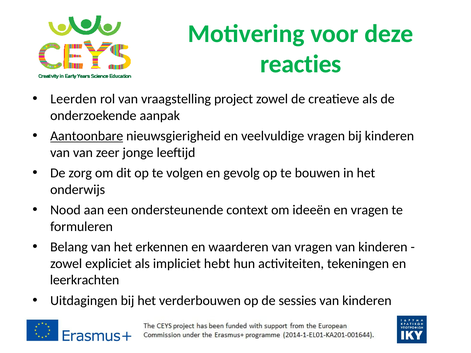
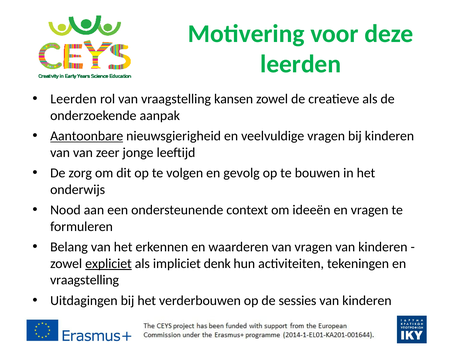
reacties: reacties -> leerden (301, 64)
project: project -> kansen (234, 99)
expliciet underline: none -> present (108, 264)
hebt: hebt -> denk (217, 264)
leerkrachten: leerkrachten -> vraagstelling (85, 280)
